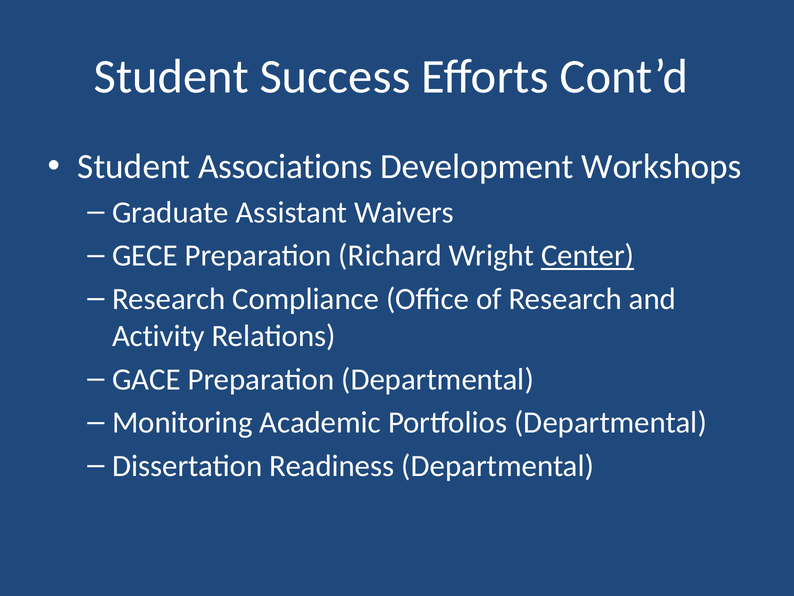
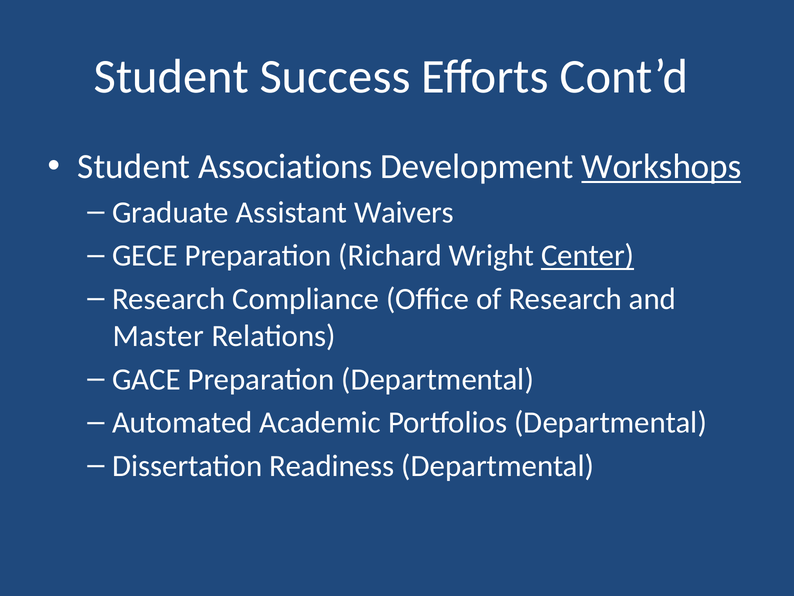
Workshops underline: none -> present (661, 167)
Activity: Activity -> Master (158, 336)
Monitoring: Monitoring -> Automated (182, 422)
